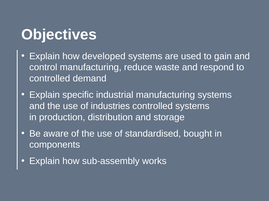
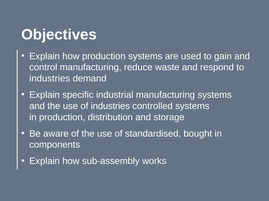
how developed: developed -> production (104, 56)
controlled: controlled -> industries (50, 79)
